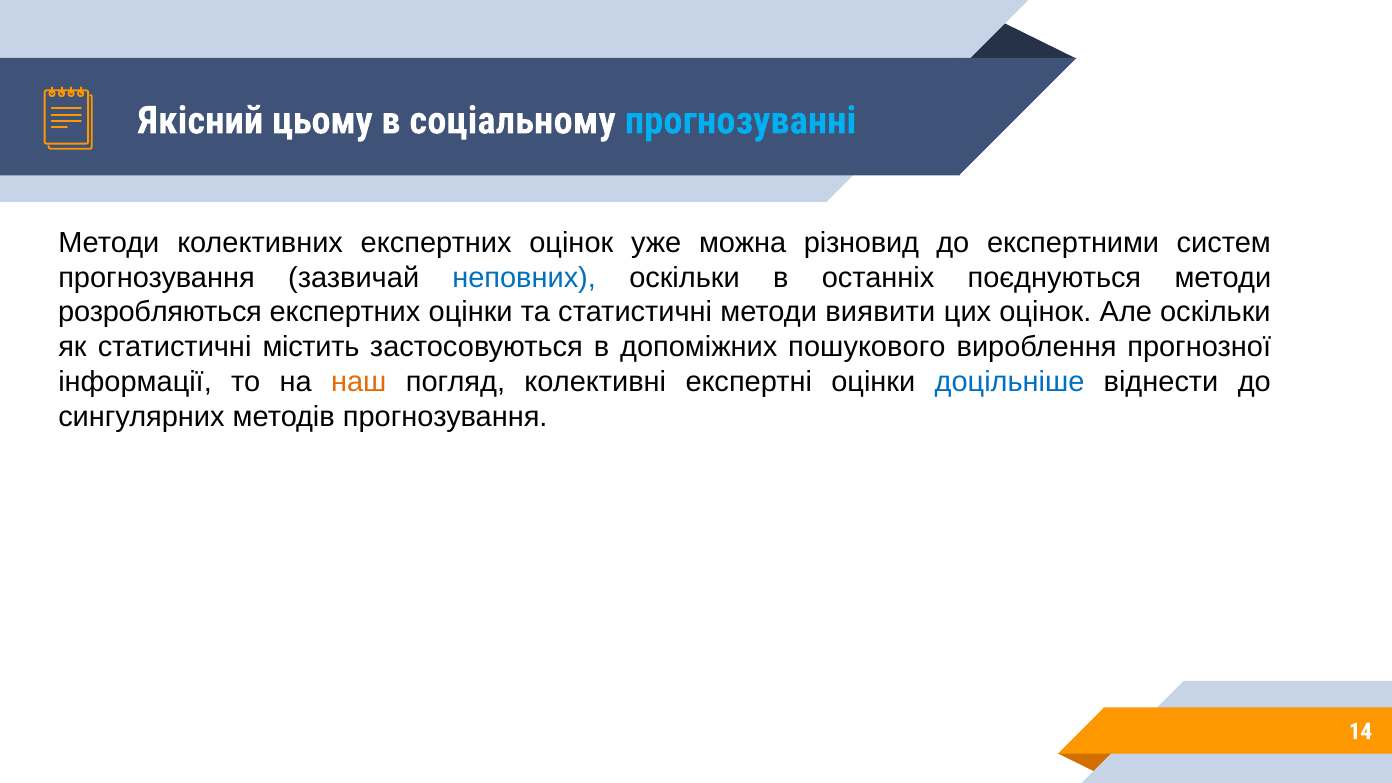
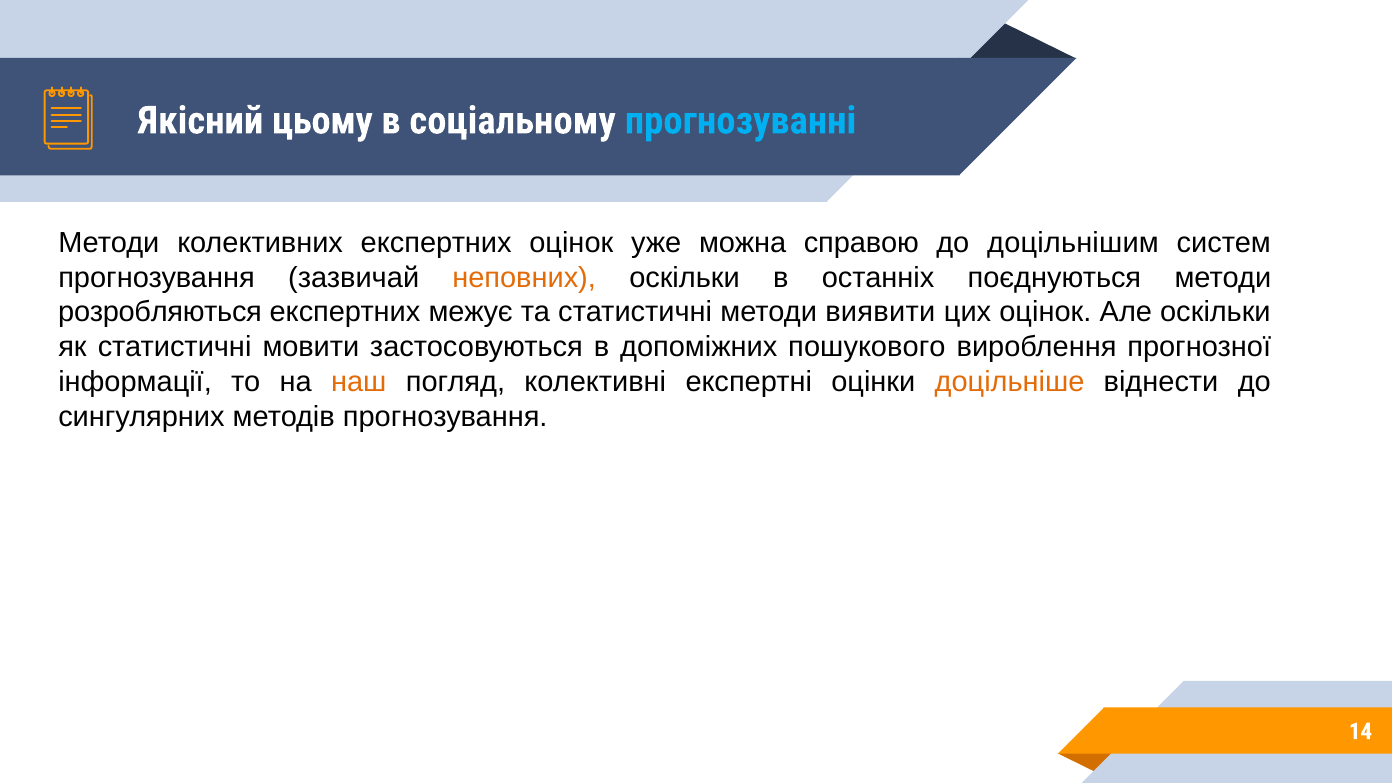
різновид: різновид -> справою (861, 243)
експертними: експертними -> доцільнішим (1073, 243)
неповних colour: blue -> orange (524, 278)
експертних оцінки: оцінки -> межує (471, 312)
містить: містить -> мовити (311, 347)
доцільніше colour: blue -> orange (1010, 382)
